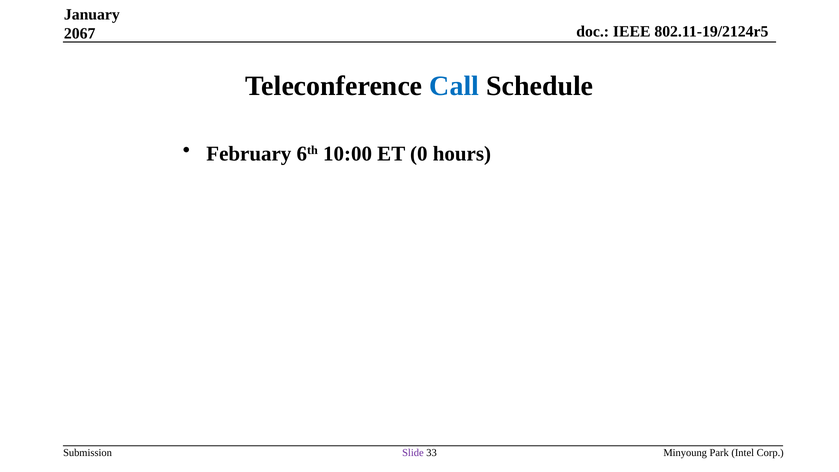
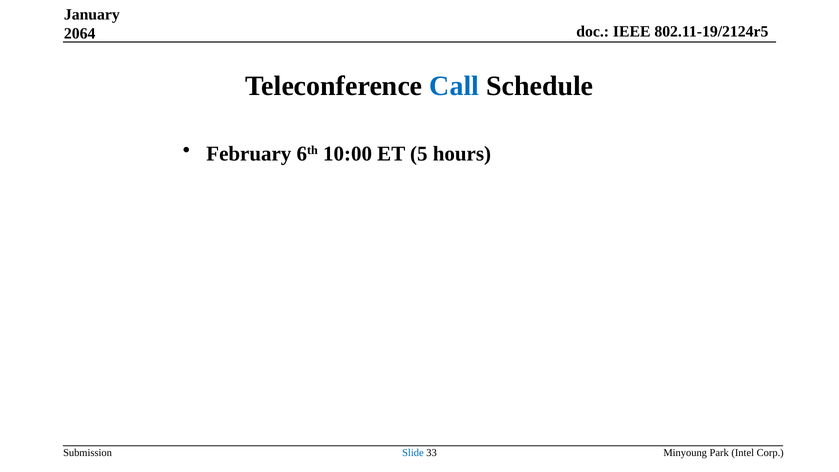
2067: 2067 -> 2064 (80, 34)
0: 0 -> 5 (419, 154)
Slide colour: purple -> blue (413, 453)
